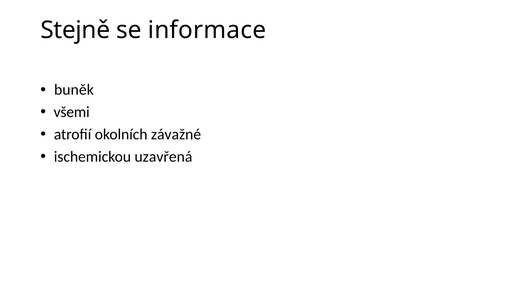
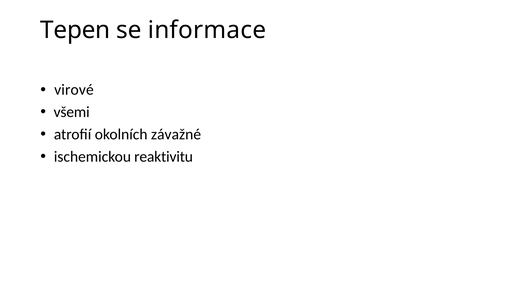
Stejně: Stejně -> Tepen (75, 30)
buněk: buněk -> virové (74, 90)
uzavřená: uzavřená -> reaktivitu (164, 157)
